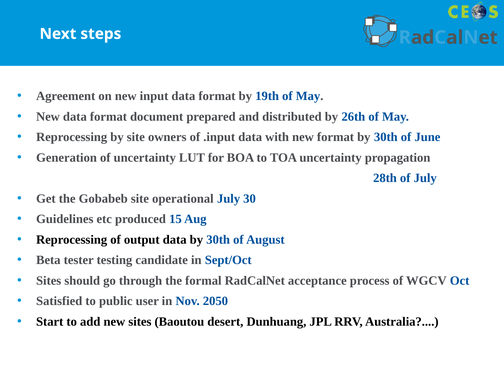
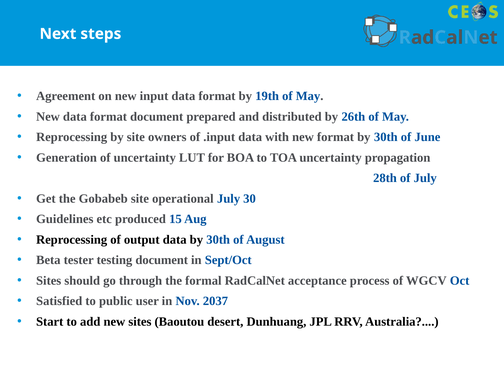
testing candidate: candidate -> document (162, 260)
2050: 2050 -> 2037 (215, 301)
